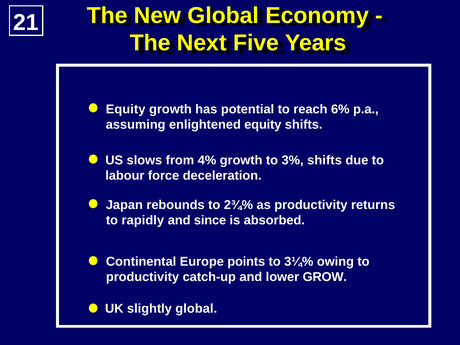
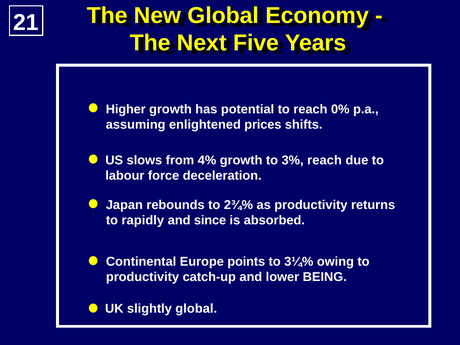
Equity: Equity -> Higher (126, 109)
6%: 6% -> 0% (340, 109)
enlightened equity: equity -> prices (263, 125)
3% shifts: shifts -> reach (325, 160)
GROW: GROW -> BEING (325, 277)
